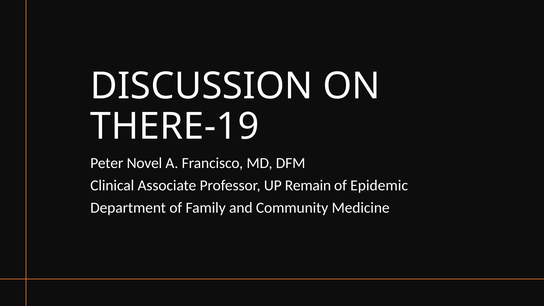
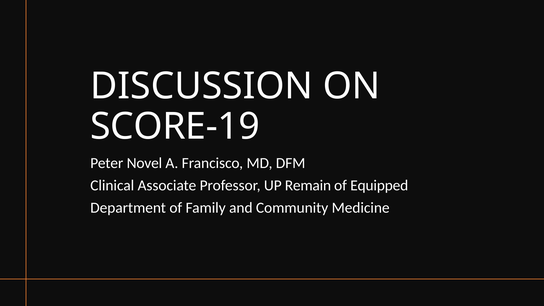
THERE-19: THERE-19 -> SCORE-19 (175, 126)
Epidemic: Epidemic -> Equipped (379, 185)
